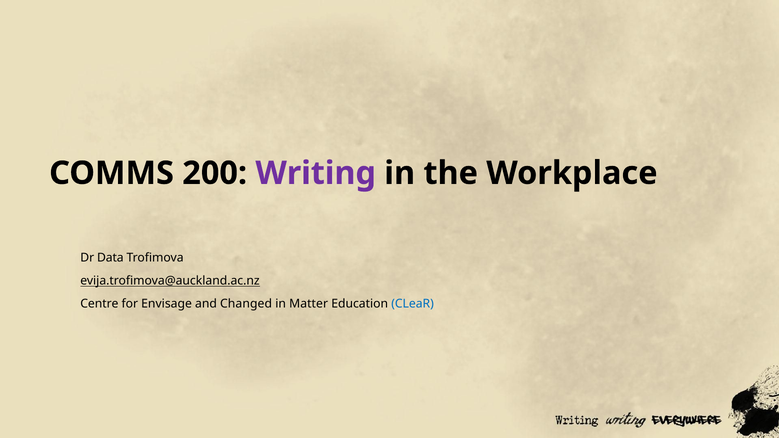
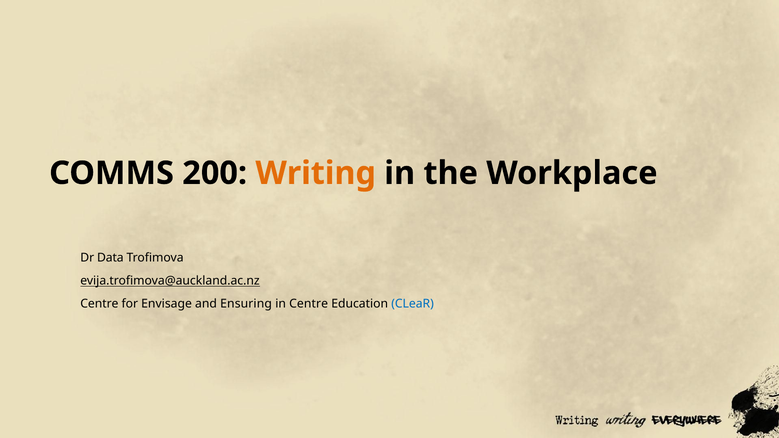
Writing colour: purple -> orange (316, 173)
Changed: Changed -> Ensuring (246, 304)
in Matter: Matter -> Centre (309, 304)
